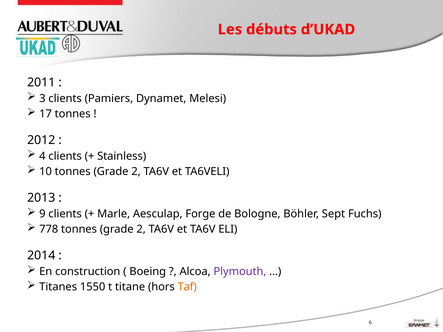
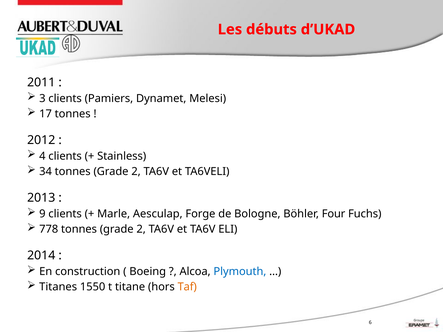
10: 10 -> 34 (46, 172)
Sept: Sept -> Four (334, 214)
Plymouth colour: purple -> blue (240, 272)
